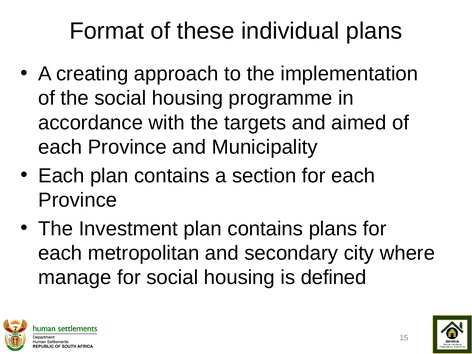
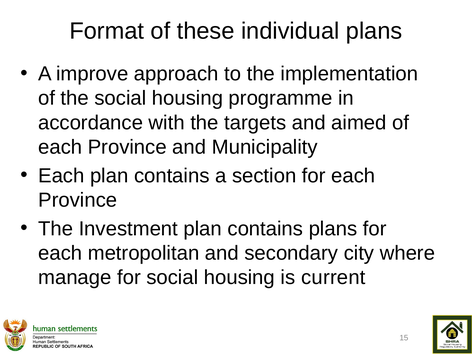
creating: creating -> improve (92, 74)
defined: defined -> current (333, 277)
